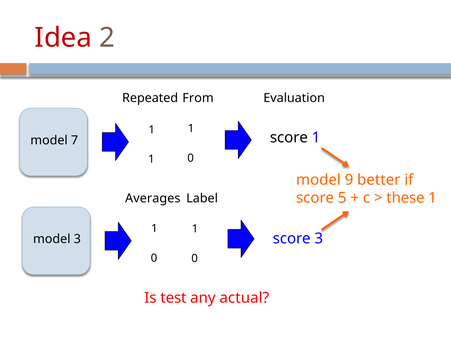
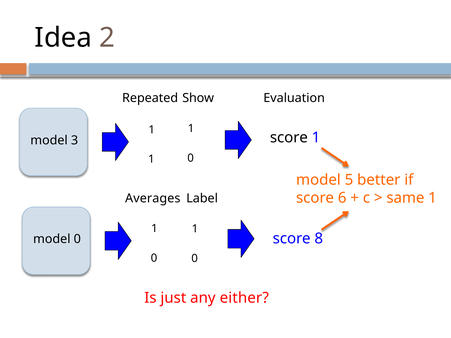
Idea colour: red -> black (63, 38)
From: From -> Show (198, 98)
7: 7 -> 3 (75, 140)
9: 9 -> 5 (349, 180)
5: 5 -> 6 (342, 198)
these: these -> same (405, 198)
score 3: 3 -> 8 (319, 239)
model 3: 3 -> 0 (77, 239)
test: test -> just (173, 298)
actual: actual -> either (244, 298)
